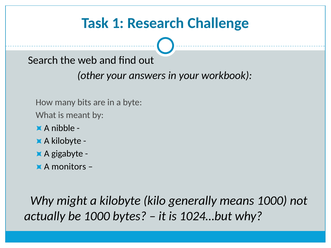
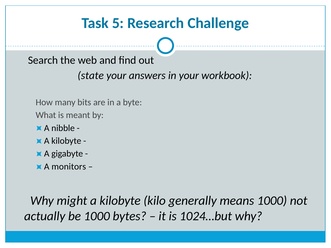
1: 1 -> 5 (118, 23)
other: other -> state (91, 76)
